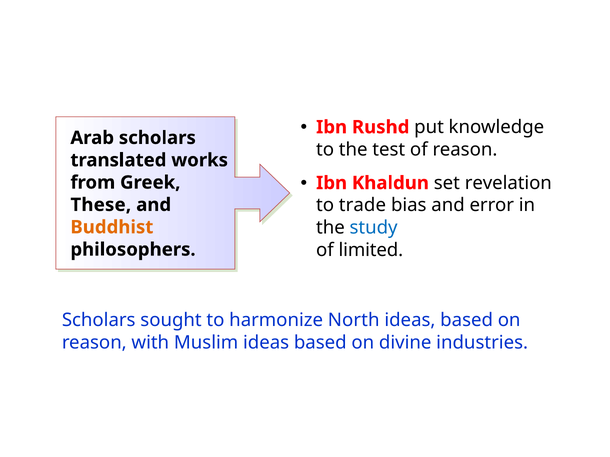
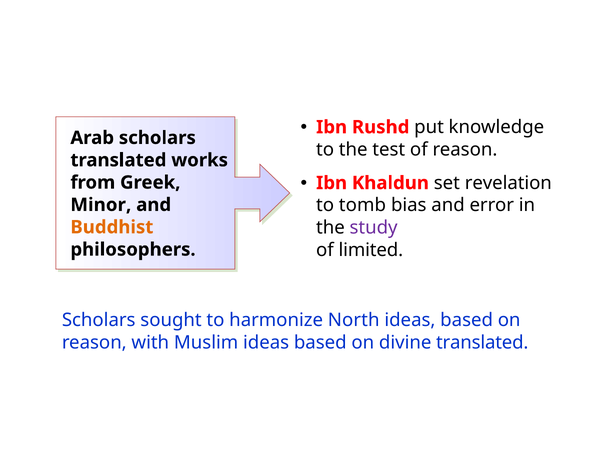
trade: trade -> tomb (362, 206)
These: These -> Minor (101, 205)
study colour: blue -> purple (374, 228)
divine industries: industries -> translated (482, 343)
